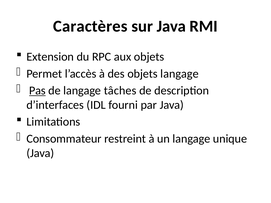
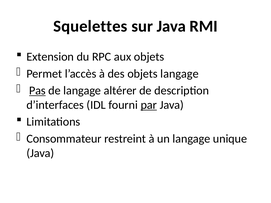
Caractères: Caractères -> Squelettes (90, 26)
tâches: tâches -> altérer (120, 91)
par underline: none -> present (149, 105)
